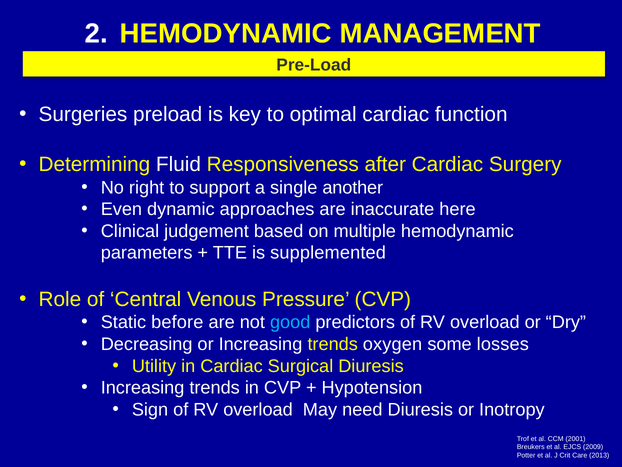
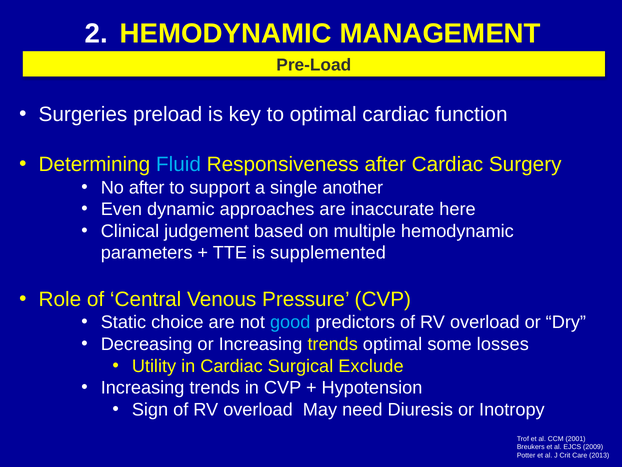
Fluid colour: white -> light blue (178, 164)
No right: right -> after (147, 187)
before: before -> choice (177, 322)
trends oxygen: oxygen -> optimal (393, 344)
Surgical Diuresis: Diuresis -> Exclude (371, 366)
